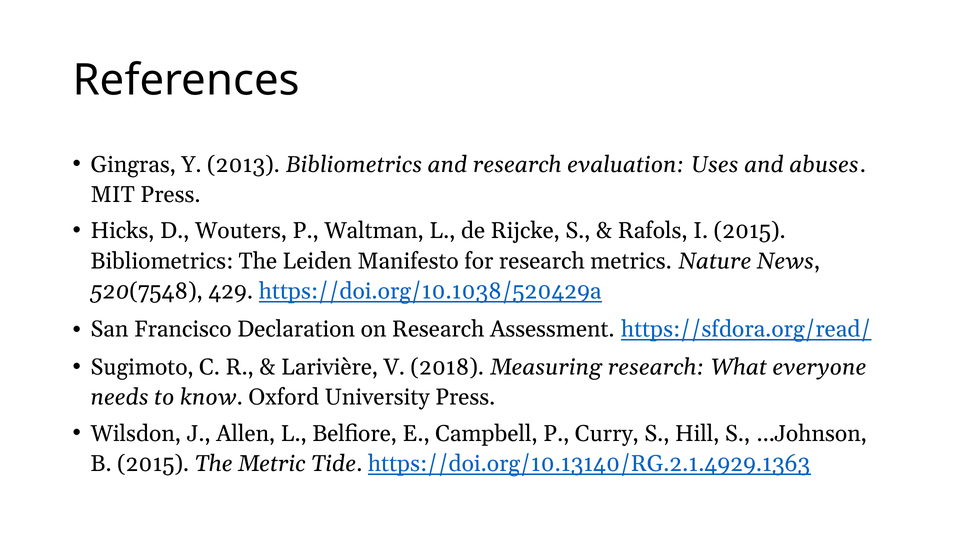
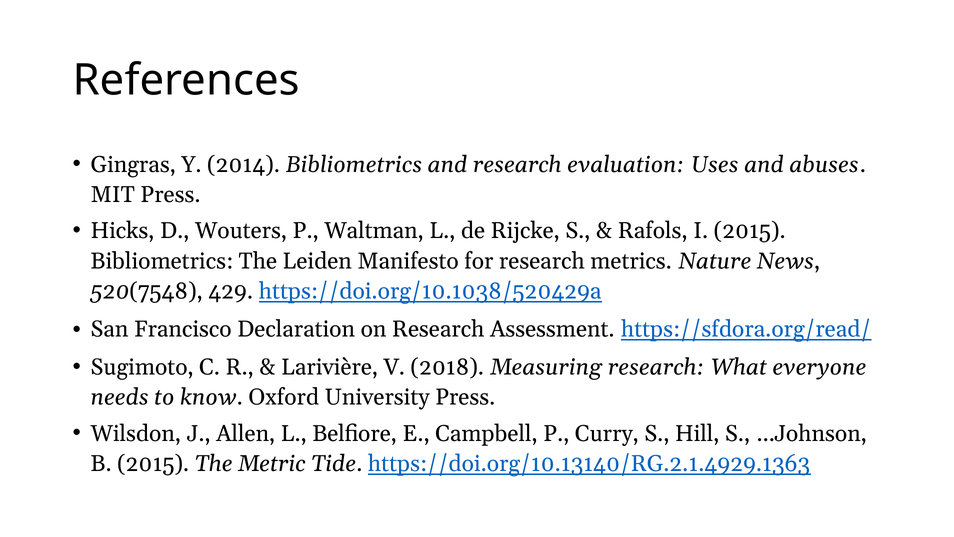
2013: 2013 -> 2014 (244, 164)
